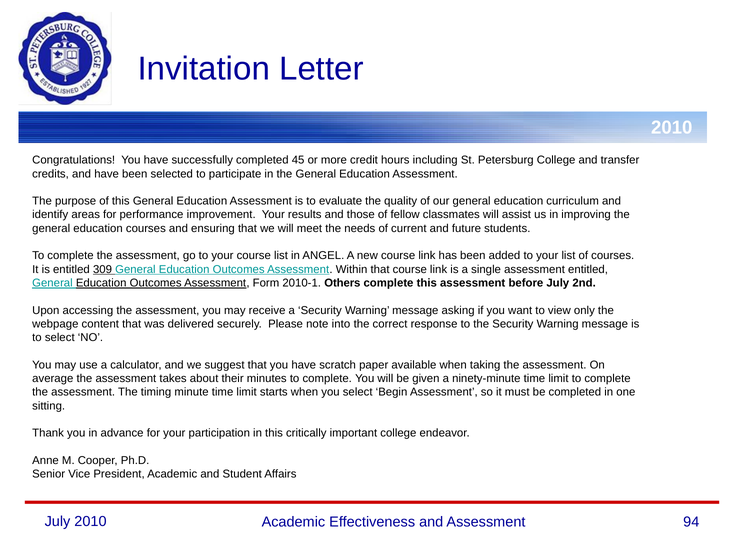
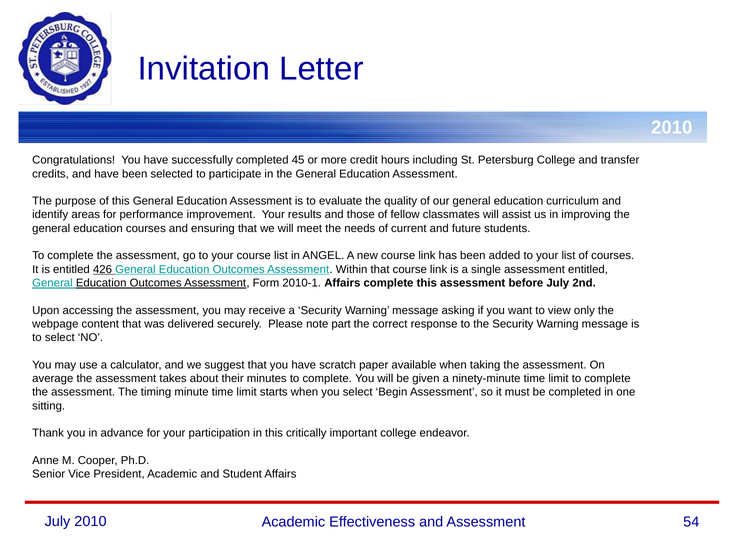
309: 309 -> 426 (102, 269)
2010-1 Others: Others -> Affairs (342, 283)
into: into -> part (341, 324)
94: 94 -> 54 (691, 522)
